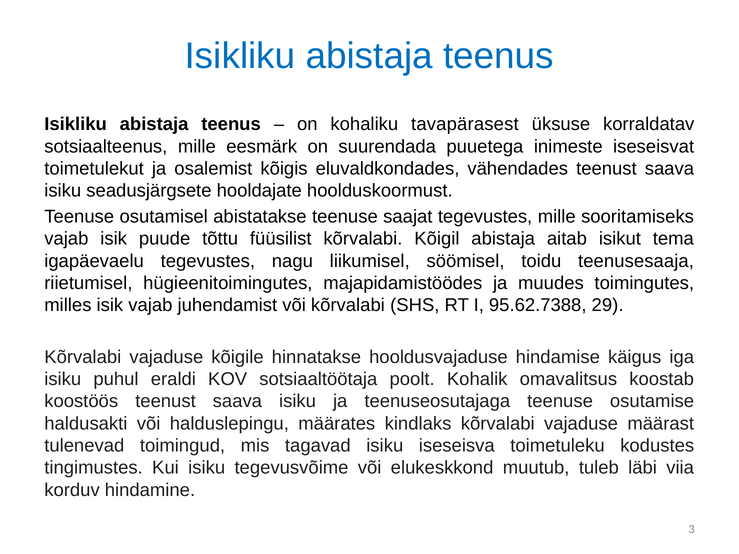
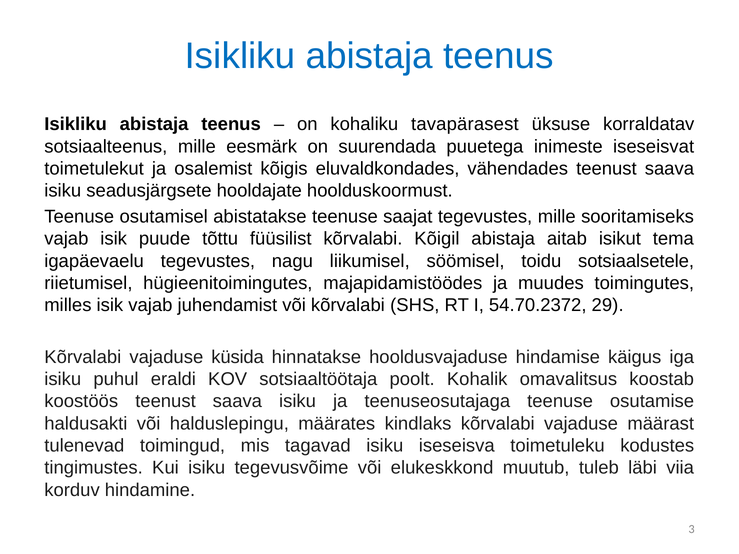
teenusesaaja: teenusesaaja -> sotsiaalsetele (636, 261)
95.62.7388: 95.62.7388 -> 54.70.2372 (538, 305)
kõigile: kõigile -> küsida (238, 357)
